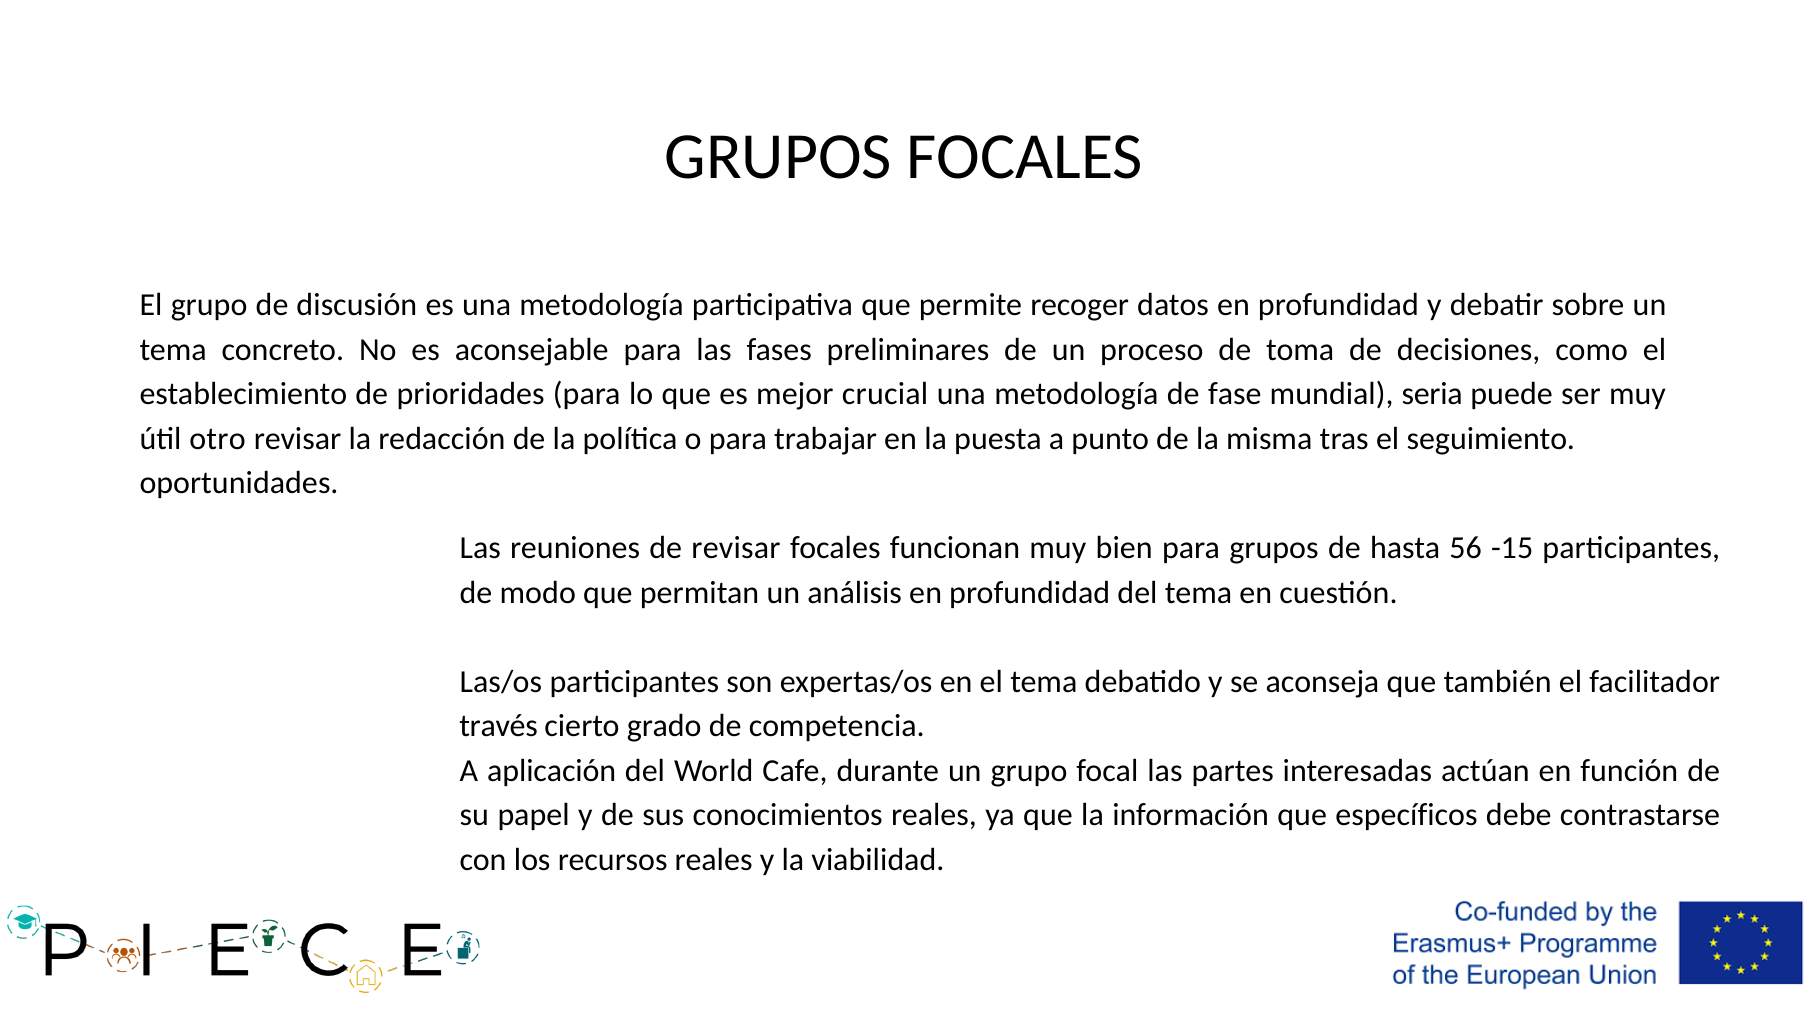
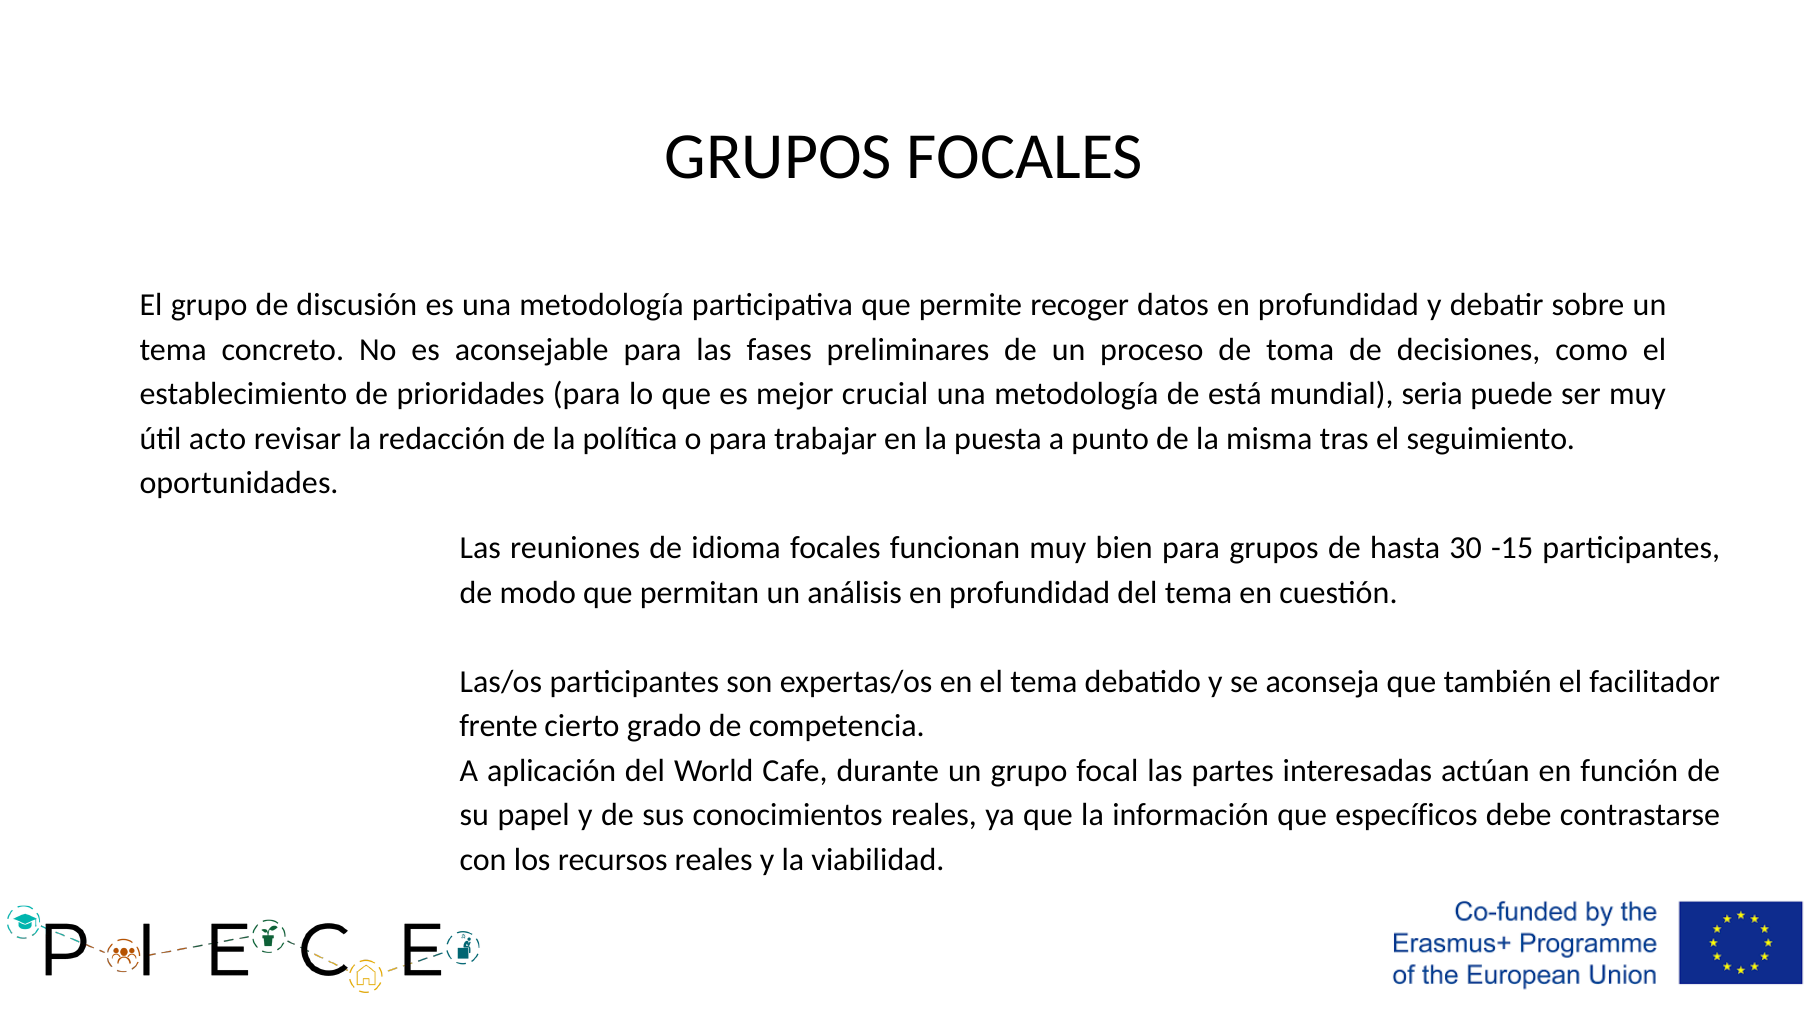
fase: fase -> está (1235, 394)
otro: otro -> acto (218, 439)
de revisar: revisar -> idioma (736, 548)
56: 56 -> 30 (1466, 548)
través: través -> frente (499, 726)
